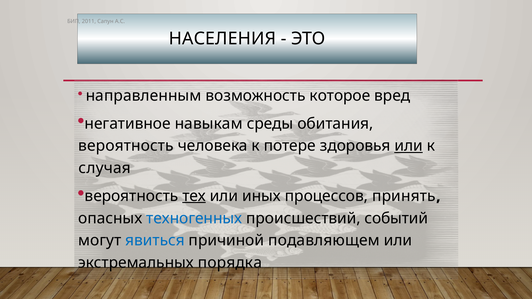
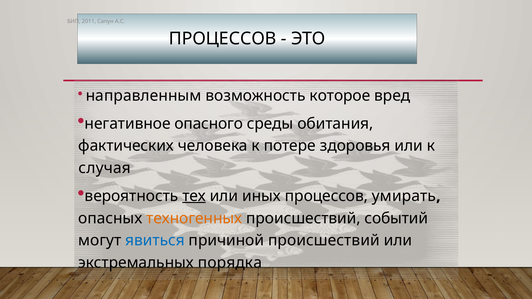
НАСЕЛЕНИЯ: НАСЕЛЕНИЯ -> ПРОЦЕССОВ (223, 39)
навыкам: навыкам -> опасного (209, 124)
вероятность: вероятность -> фактических (126, 146)
или underline: present -> none (409, 146)
принять: принять -> умирать (404, 196)
техногенных colour: blue -> orange (194, 218)
причиной подавляющем: подавляющем -> происшествий (324, 241)
